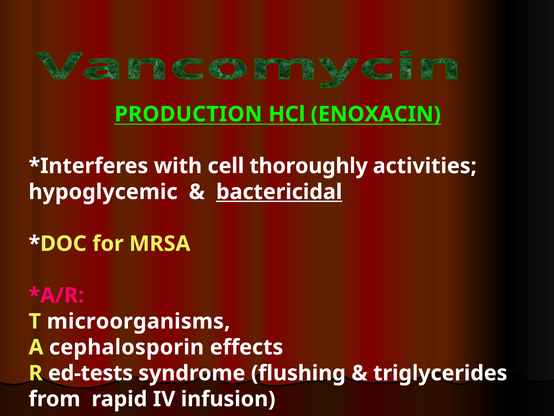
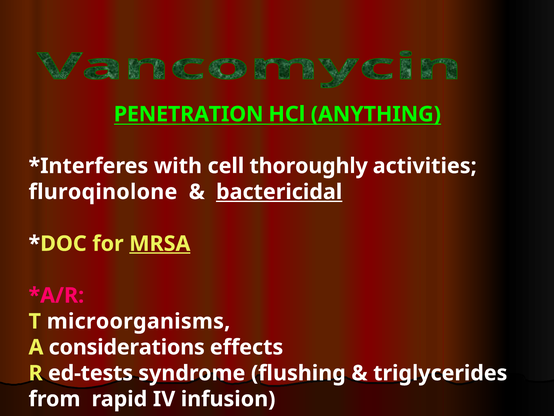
PRODUCTION: PRODUCTION -> PENETRATION (189, 114)
ENOXACIN: ENOXACIN -> ANYTHING (376, 114)
hypoglycemic: hypoglycemic -> fluroqinolone (103, 192)
MRSA underline: none -> present (160, 243)
cephalosporin: cephalosporin -> considerations (127, 347)
